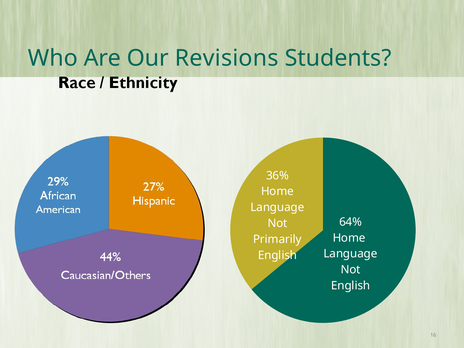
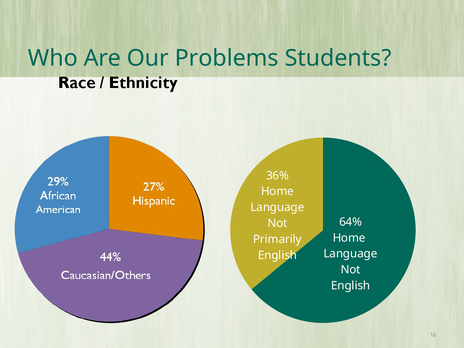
Revisions: Revisions -> Problems (227, 58)
